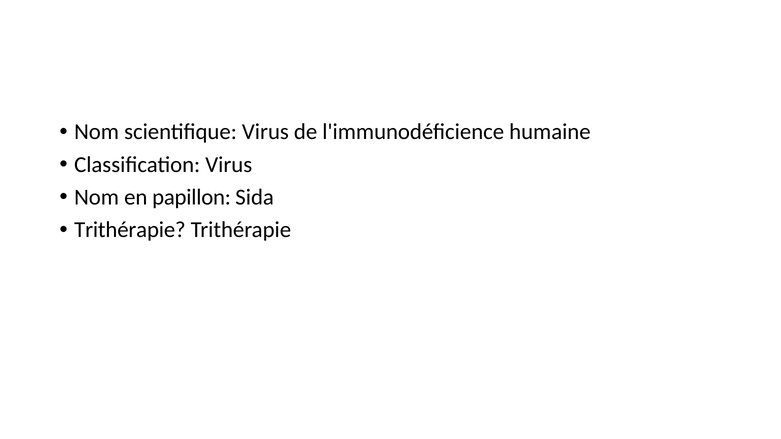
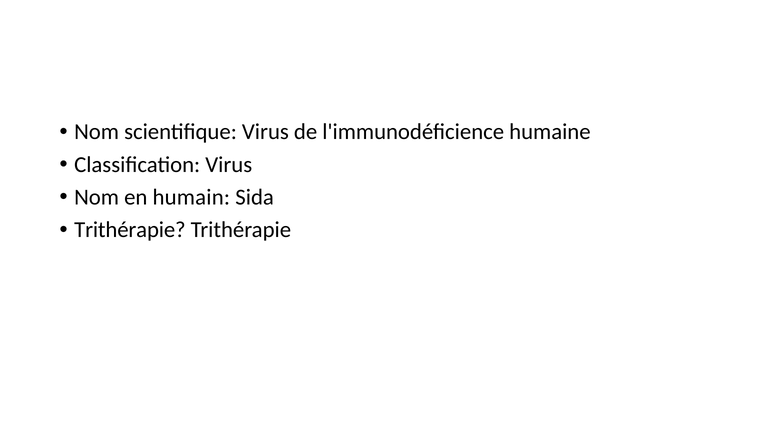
papillon: papillon -> humain (191, 197)
